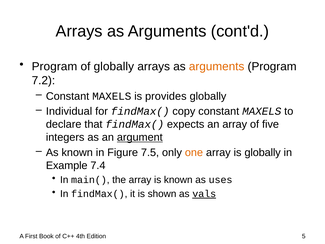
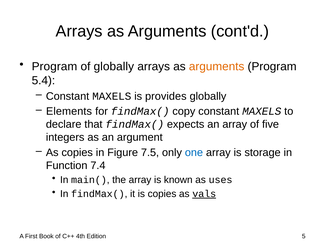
7.2: 7.2 -> 5.4 (43, 80)
Individual: Individual -> Elements (69, 111)
argument underline: present -> none (140, 137)
As known: known -> copies (77, 152)
one colour: orange -> blue (194, 152)
is globally: globally -> storage (263, 152)
Example: Example -> Function (67, 165)
is shown: shown -> copies (162, 194)
